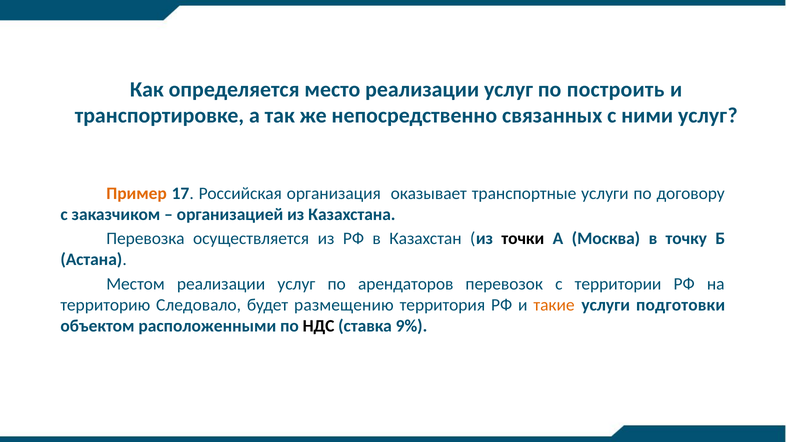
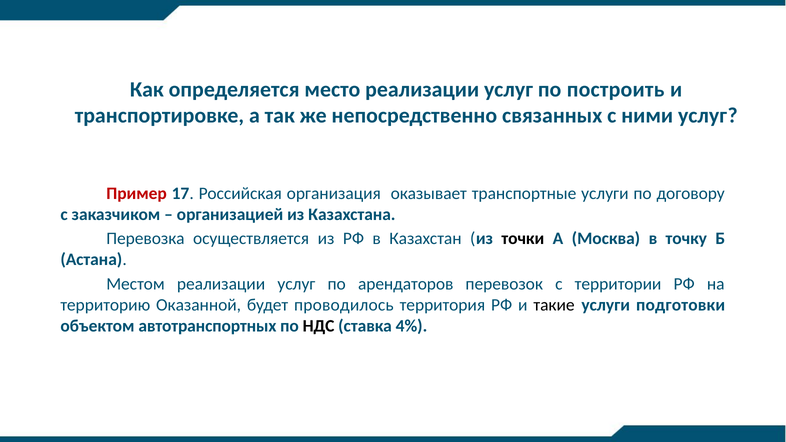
Пример colour: orange -> red (137, 193)
Следовало: Следовало -> Оказанной (199, 305)
размещению: размещению -> проводилось (344, 305)
такие colour: orange -> black (554, 305)
расположенными: расположенными -> автотранспортных (207, 326)
9%: 9% -> 4% (412, 326)
